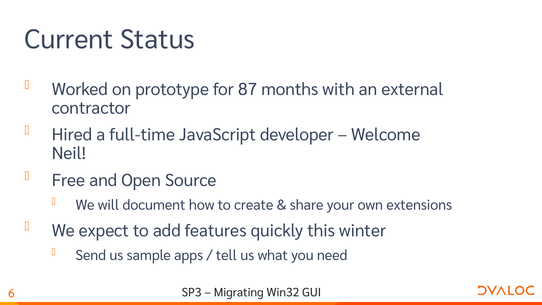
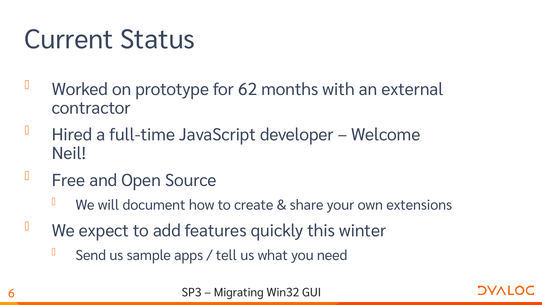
87: 87 -> 62 (248, 89)
